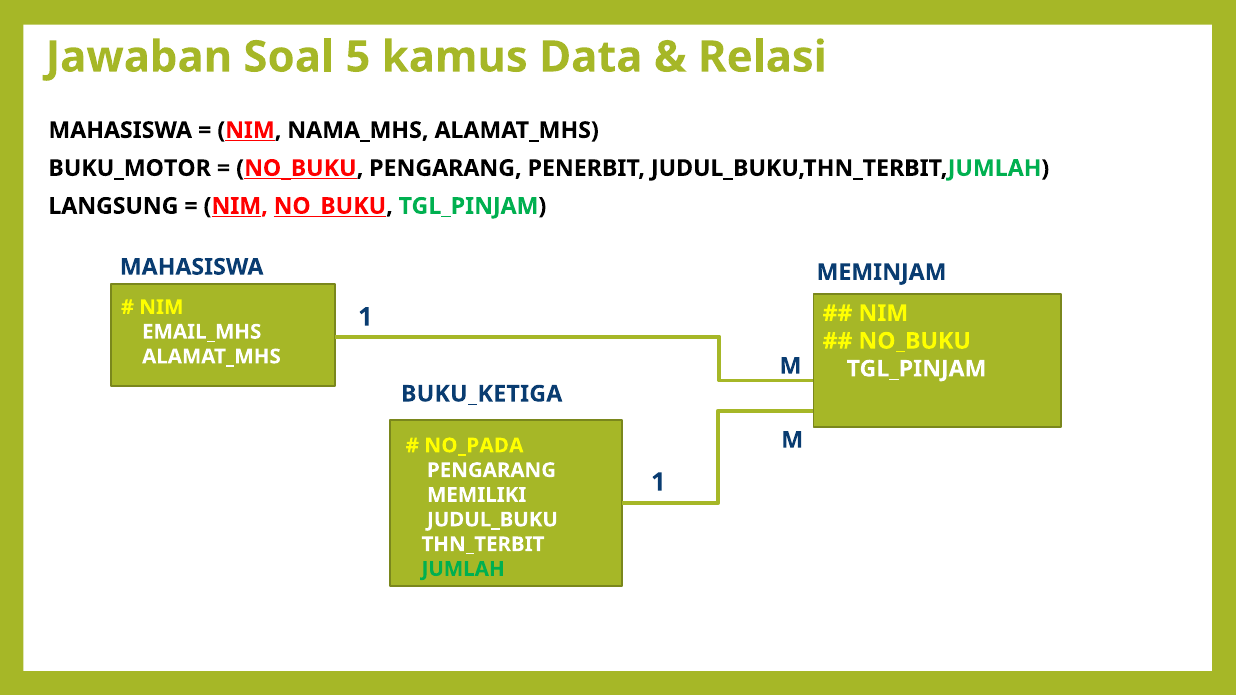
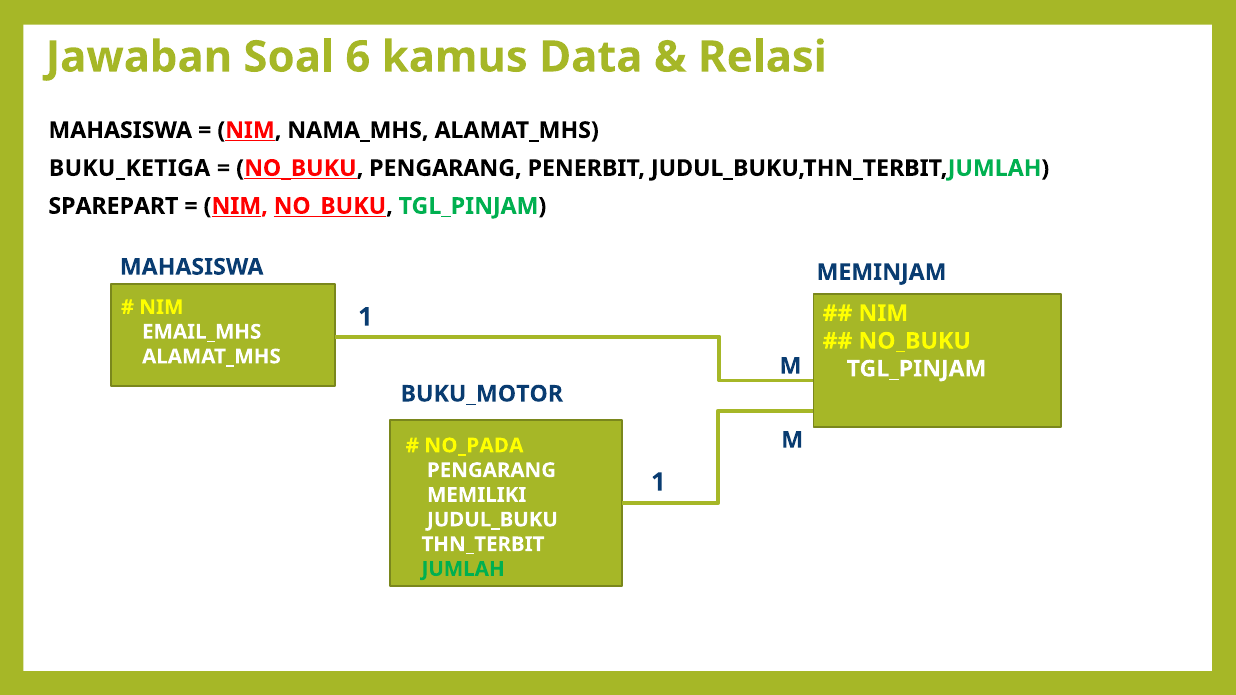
5: 5 -> 6 (358, 57)
BUKU_MOTOR: BUKU_MOTOR -> BUKU_KETIGA (130, 168)
LANGSUNG: LANGSUNG -> SPAREPART (113, 206)
BUKU_KETIGA: BUKU_KETIGA -> BUKU_MOTOR (482, 394)
